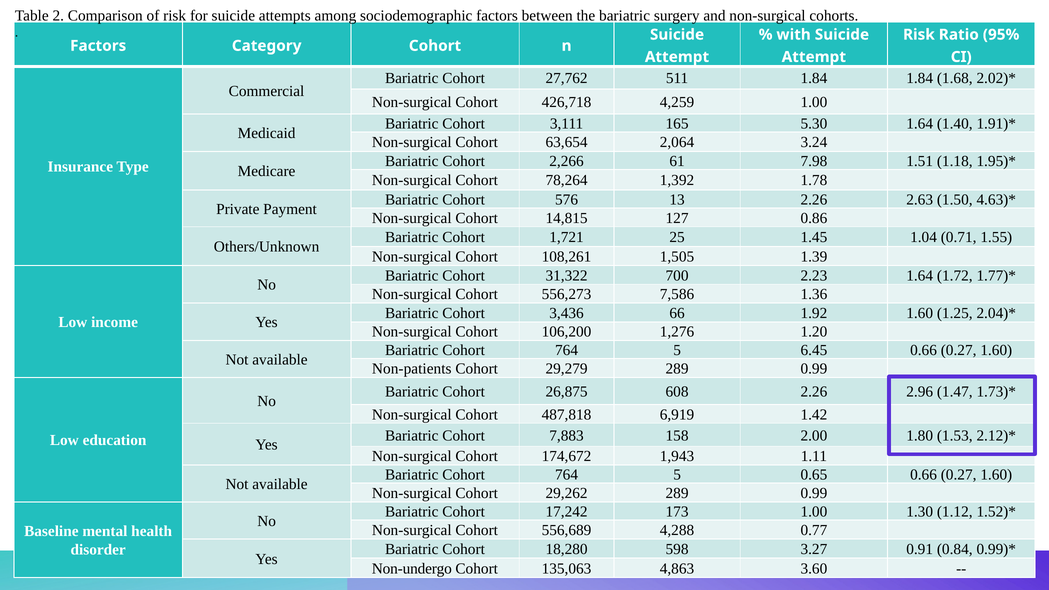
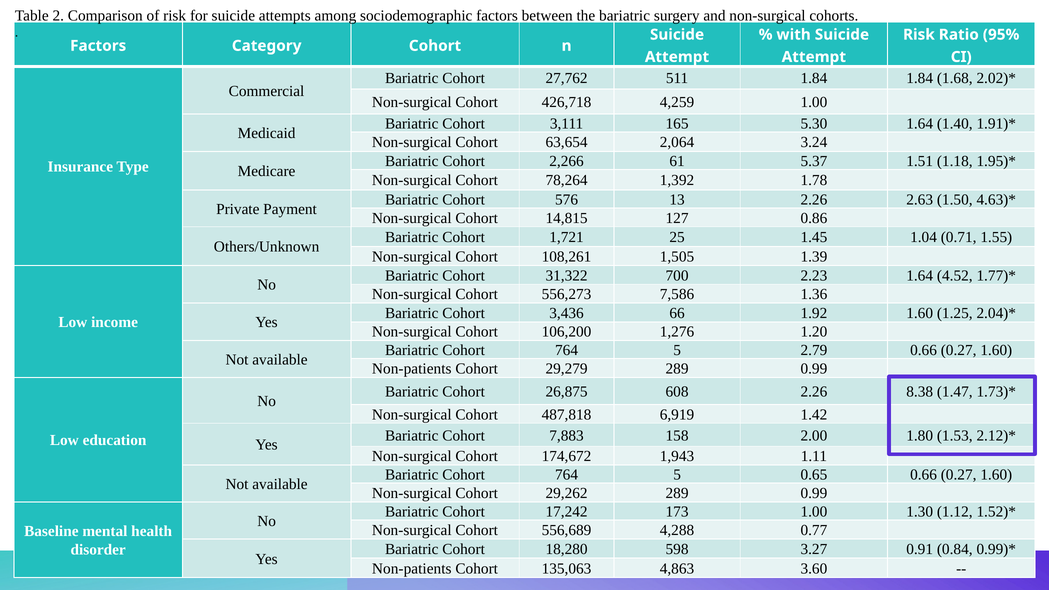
7.98: 7.98 -> 5.37 (814, 161)
1.72: 1.72 -> 4.52 (955, 276)
6.45: 6.45 -> 2.79 (814, 350)
2.96: 2.96 -> 8.38 (920, 392)
Non-undergo: Non-undergo -> Non-patients (412, 569)
